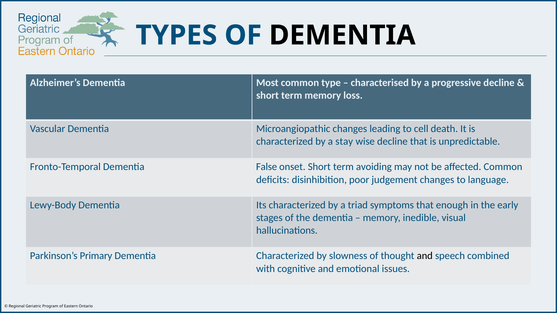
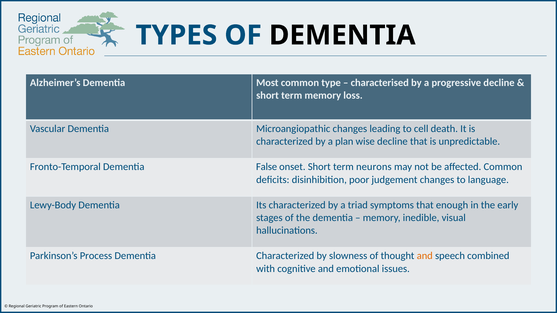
stay: stay -> plan (344, 142)
avoiding: avoiding -> neurons (374, 167)
Primary: Primary -> Process (96, 256)
and colour: black -> orange (425, 256)
